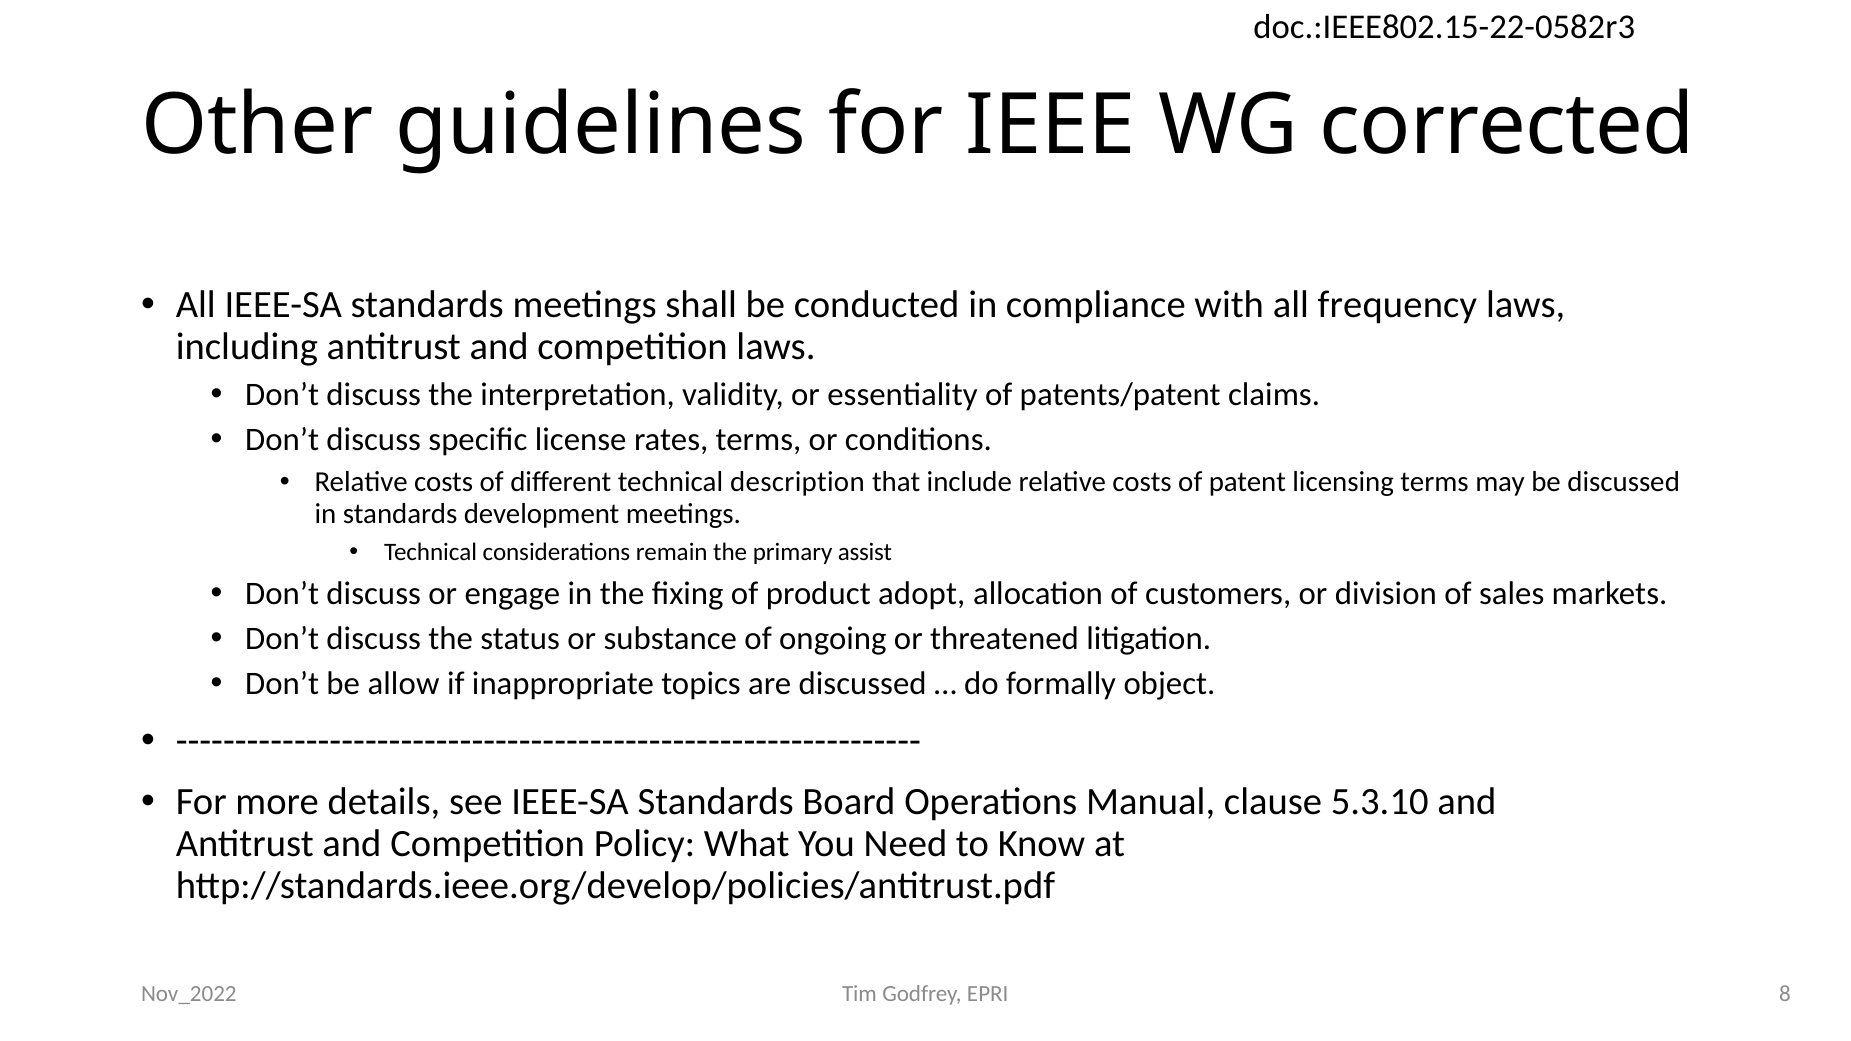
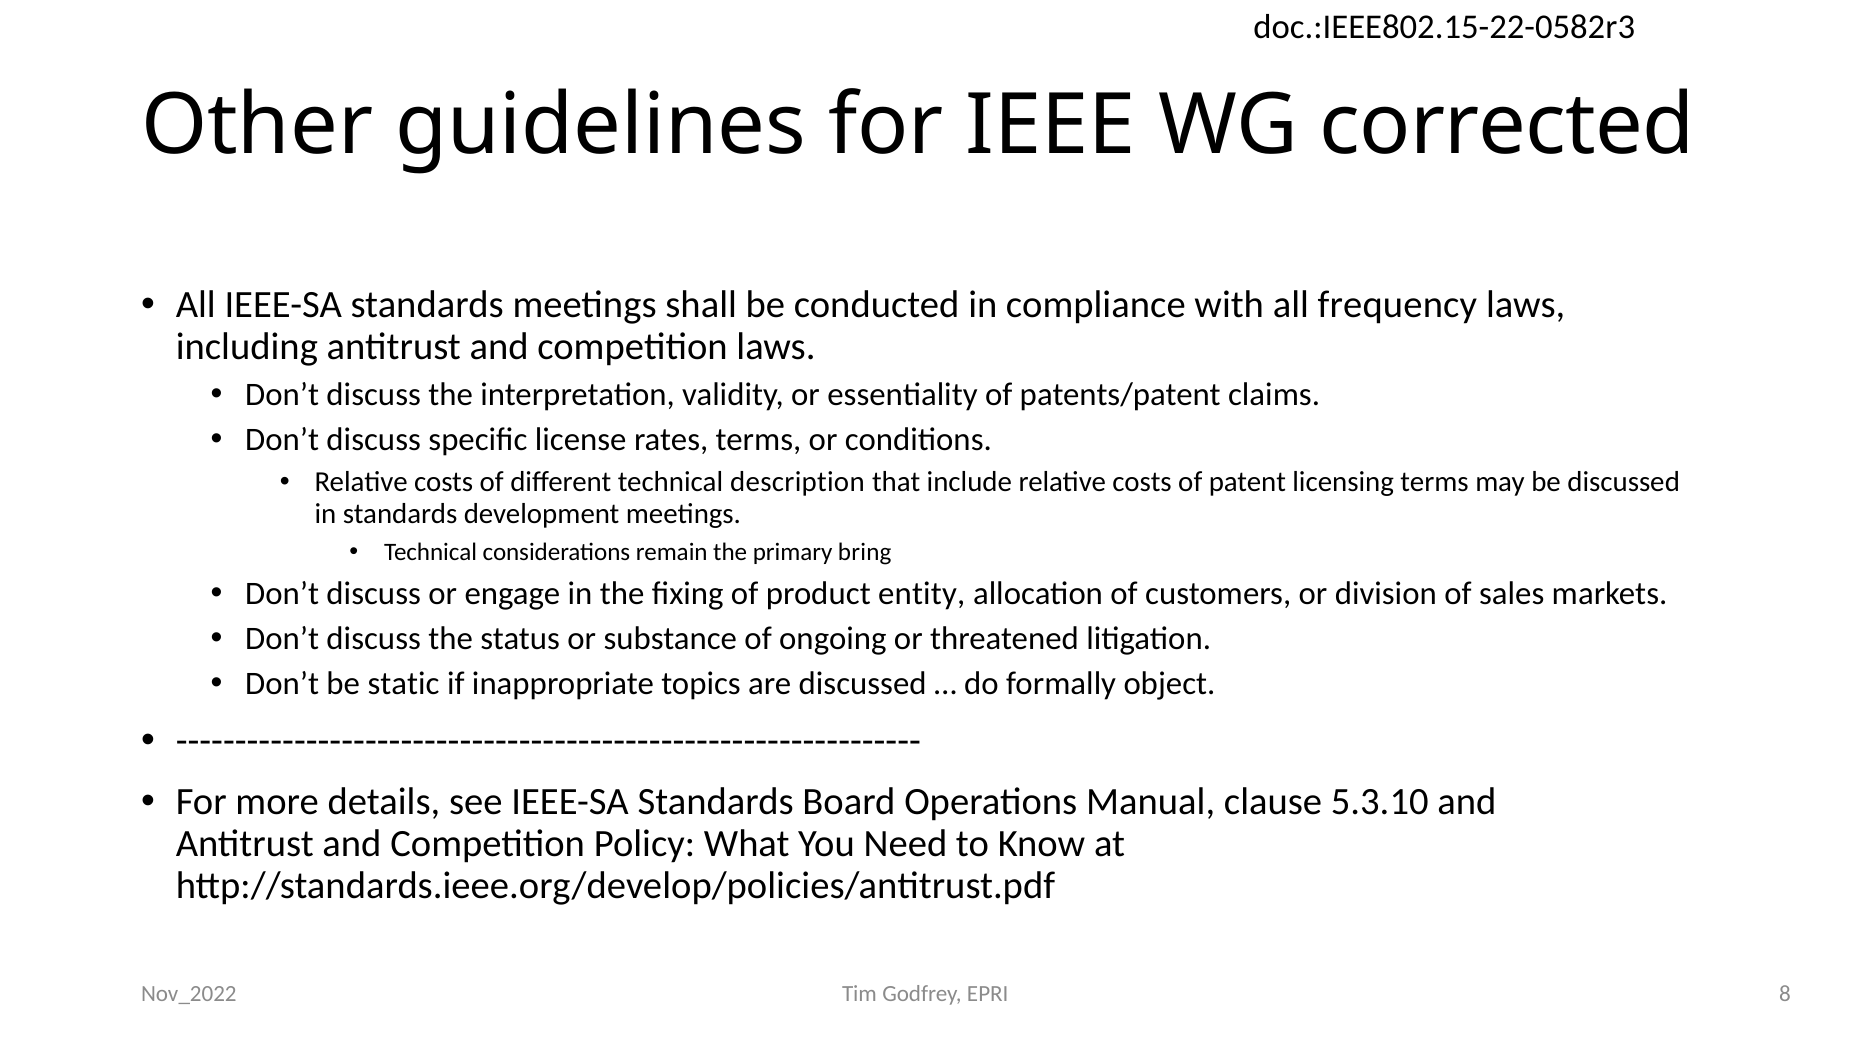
assist: assist -> bring (865, 553)
adopt: adopt -> entity (922, 593)
allow: allow -> static (404, 684)
